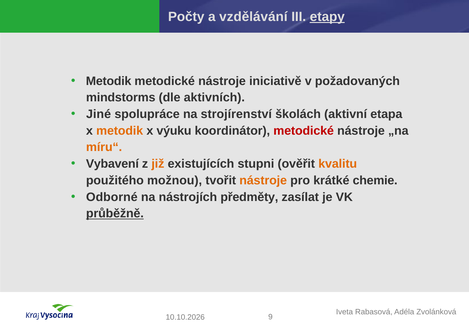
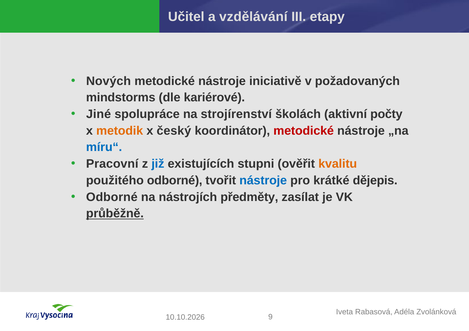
Počty: Počty -> Učitel (186, 17)
etapy underline: present -> none (327, 17)
Metodik: Metodik -> Nových (109, 81)
aktivních: aktivních -> kariérové (214, 98)
etapa: etapa -> počty (386, 114)
výuku: výuku -> český (174, 131)
míru“ colour: orange -> blue (104, 148)
Vybavení: Vybavení -> Pracovní (112, 164)
již colour: orange -> blue (158, 164)
použitého možnou: možnou -> odborné (175, 181)
nástroje colour: orange -> blue (263, 181)
chemie: chemie -> dějepis (375, 181)
